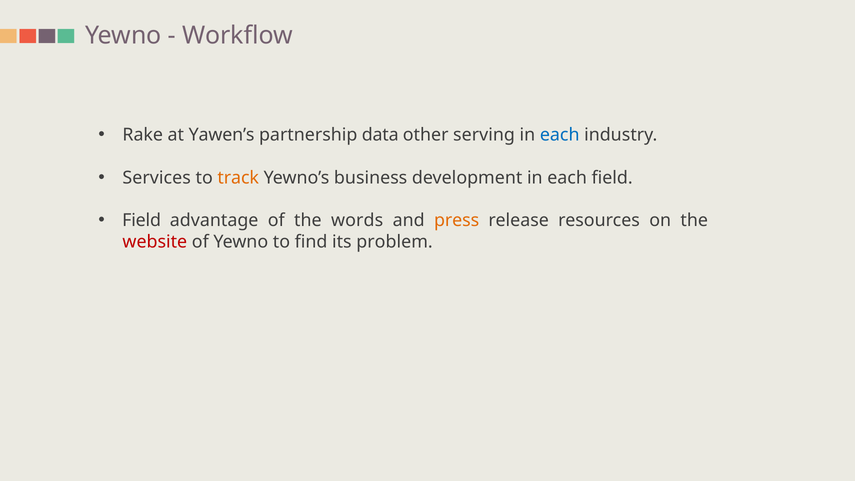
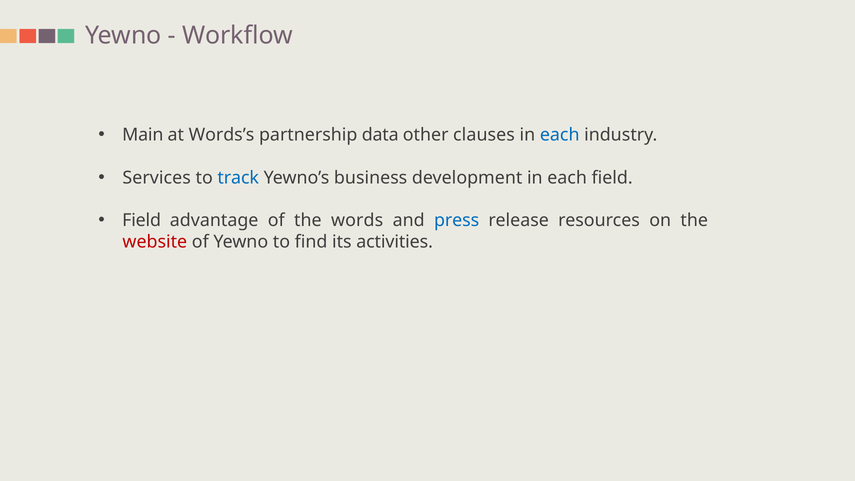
Rake: Rake -> Main (143, 135)
Yawen’s: Yawen’s -> Words’s (222, 135)
serving: serving -> clauses (484, 135)
track colour: orange -> blue (238, 178)
press colour: orange -> blue (457, 221)
problem: problem -> activities (395, 242)
